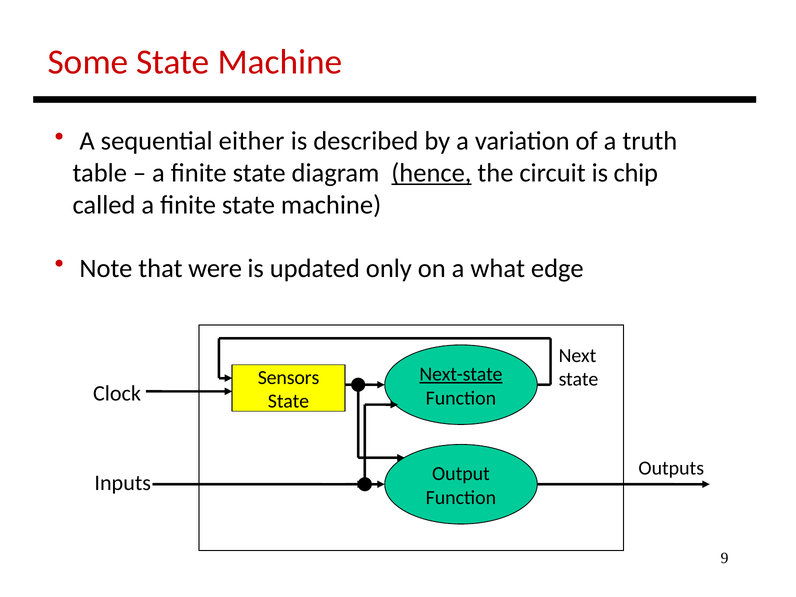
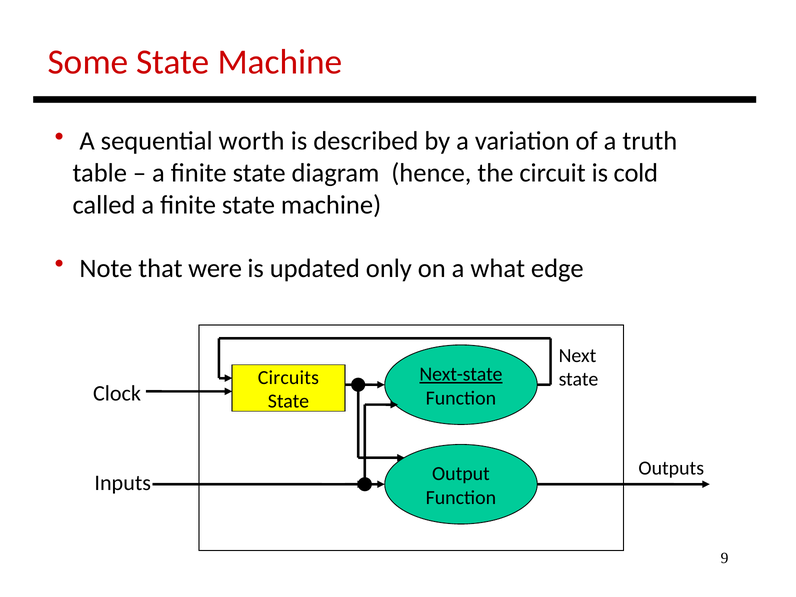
either: either -> worth (252, 141)
hence underline: present -> none (431, 173)
chip: chip -> cold (636, 173)
Sensors: Sensors -> Circuits (288, 377)
